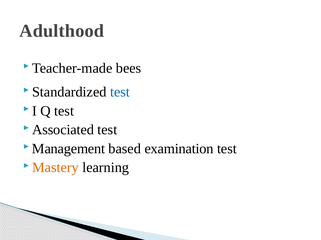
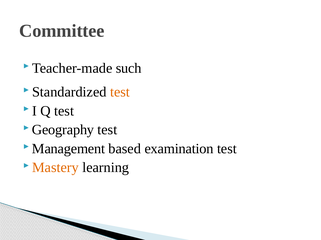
Adulthood: Adulthood -> Committee (62, 31)
bees: bees -> such (129, 68)
test colour: blue -> orange (120, 92)
Associated: Associated -> Geography (63, 130)
